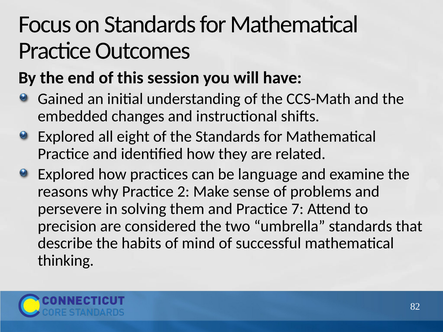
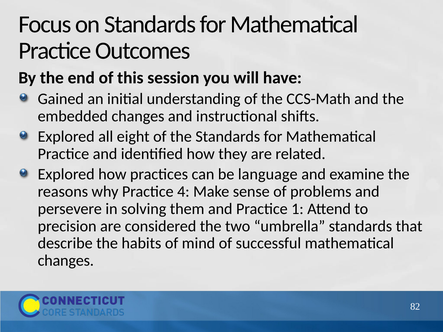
2: 2 -> 4 (183, 192)
7: 7 -> 1 (297, 209)
thinking: thinking -> changes (66, 261)
